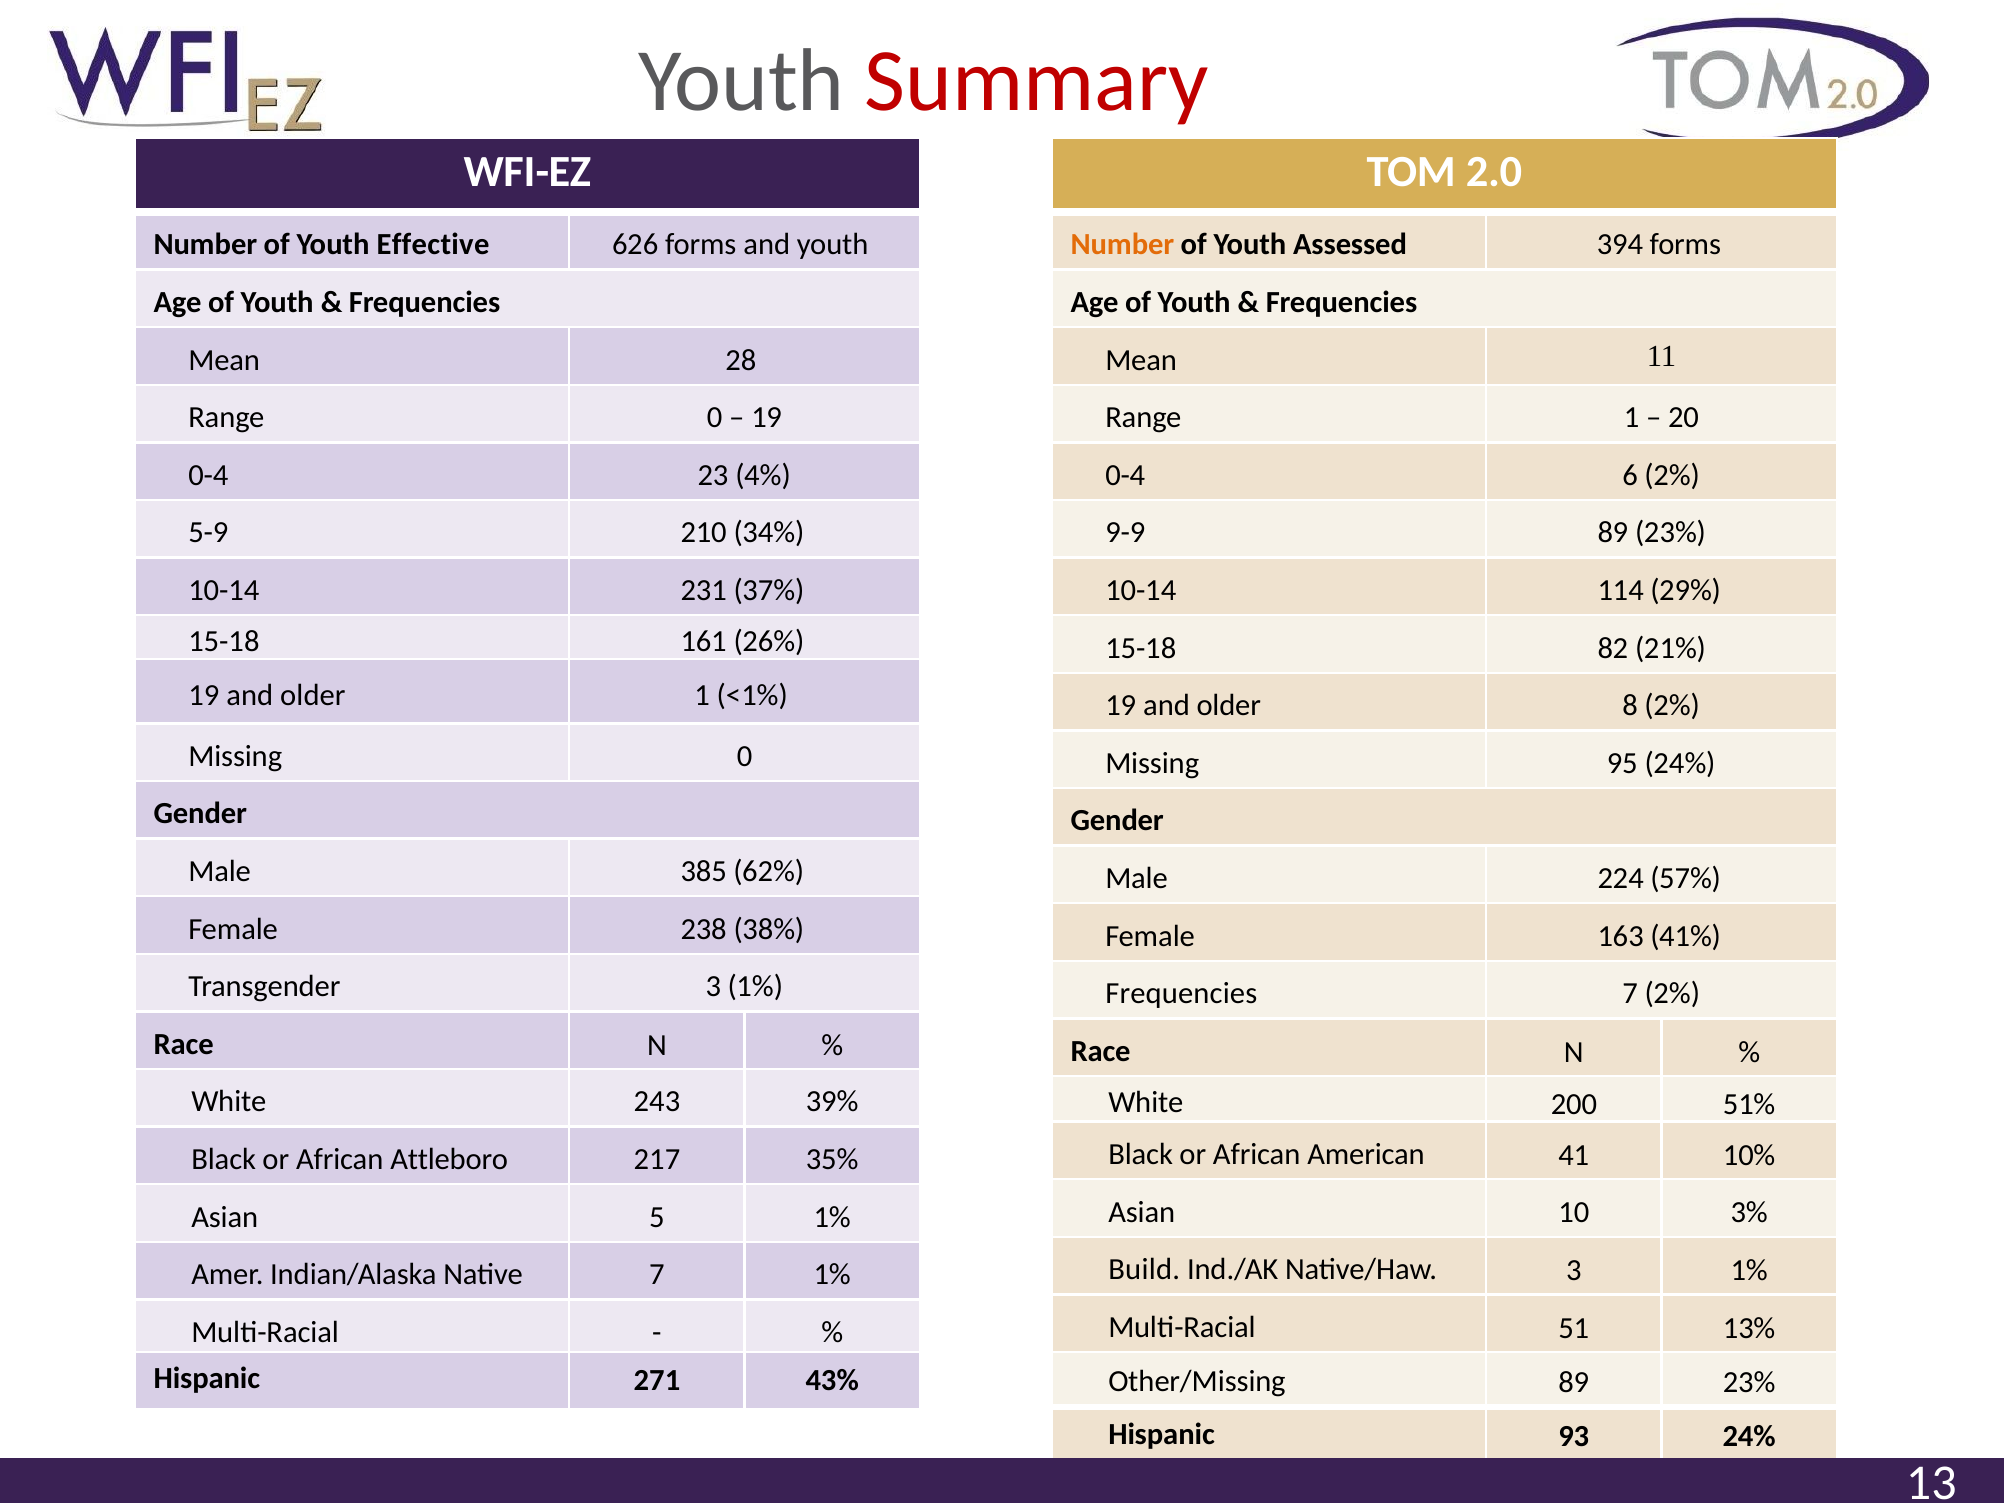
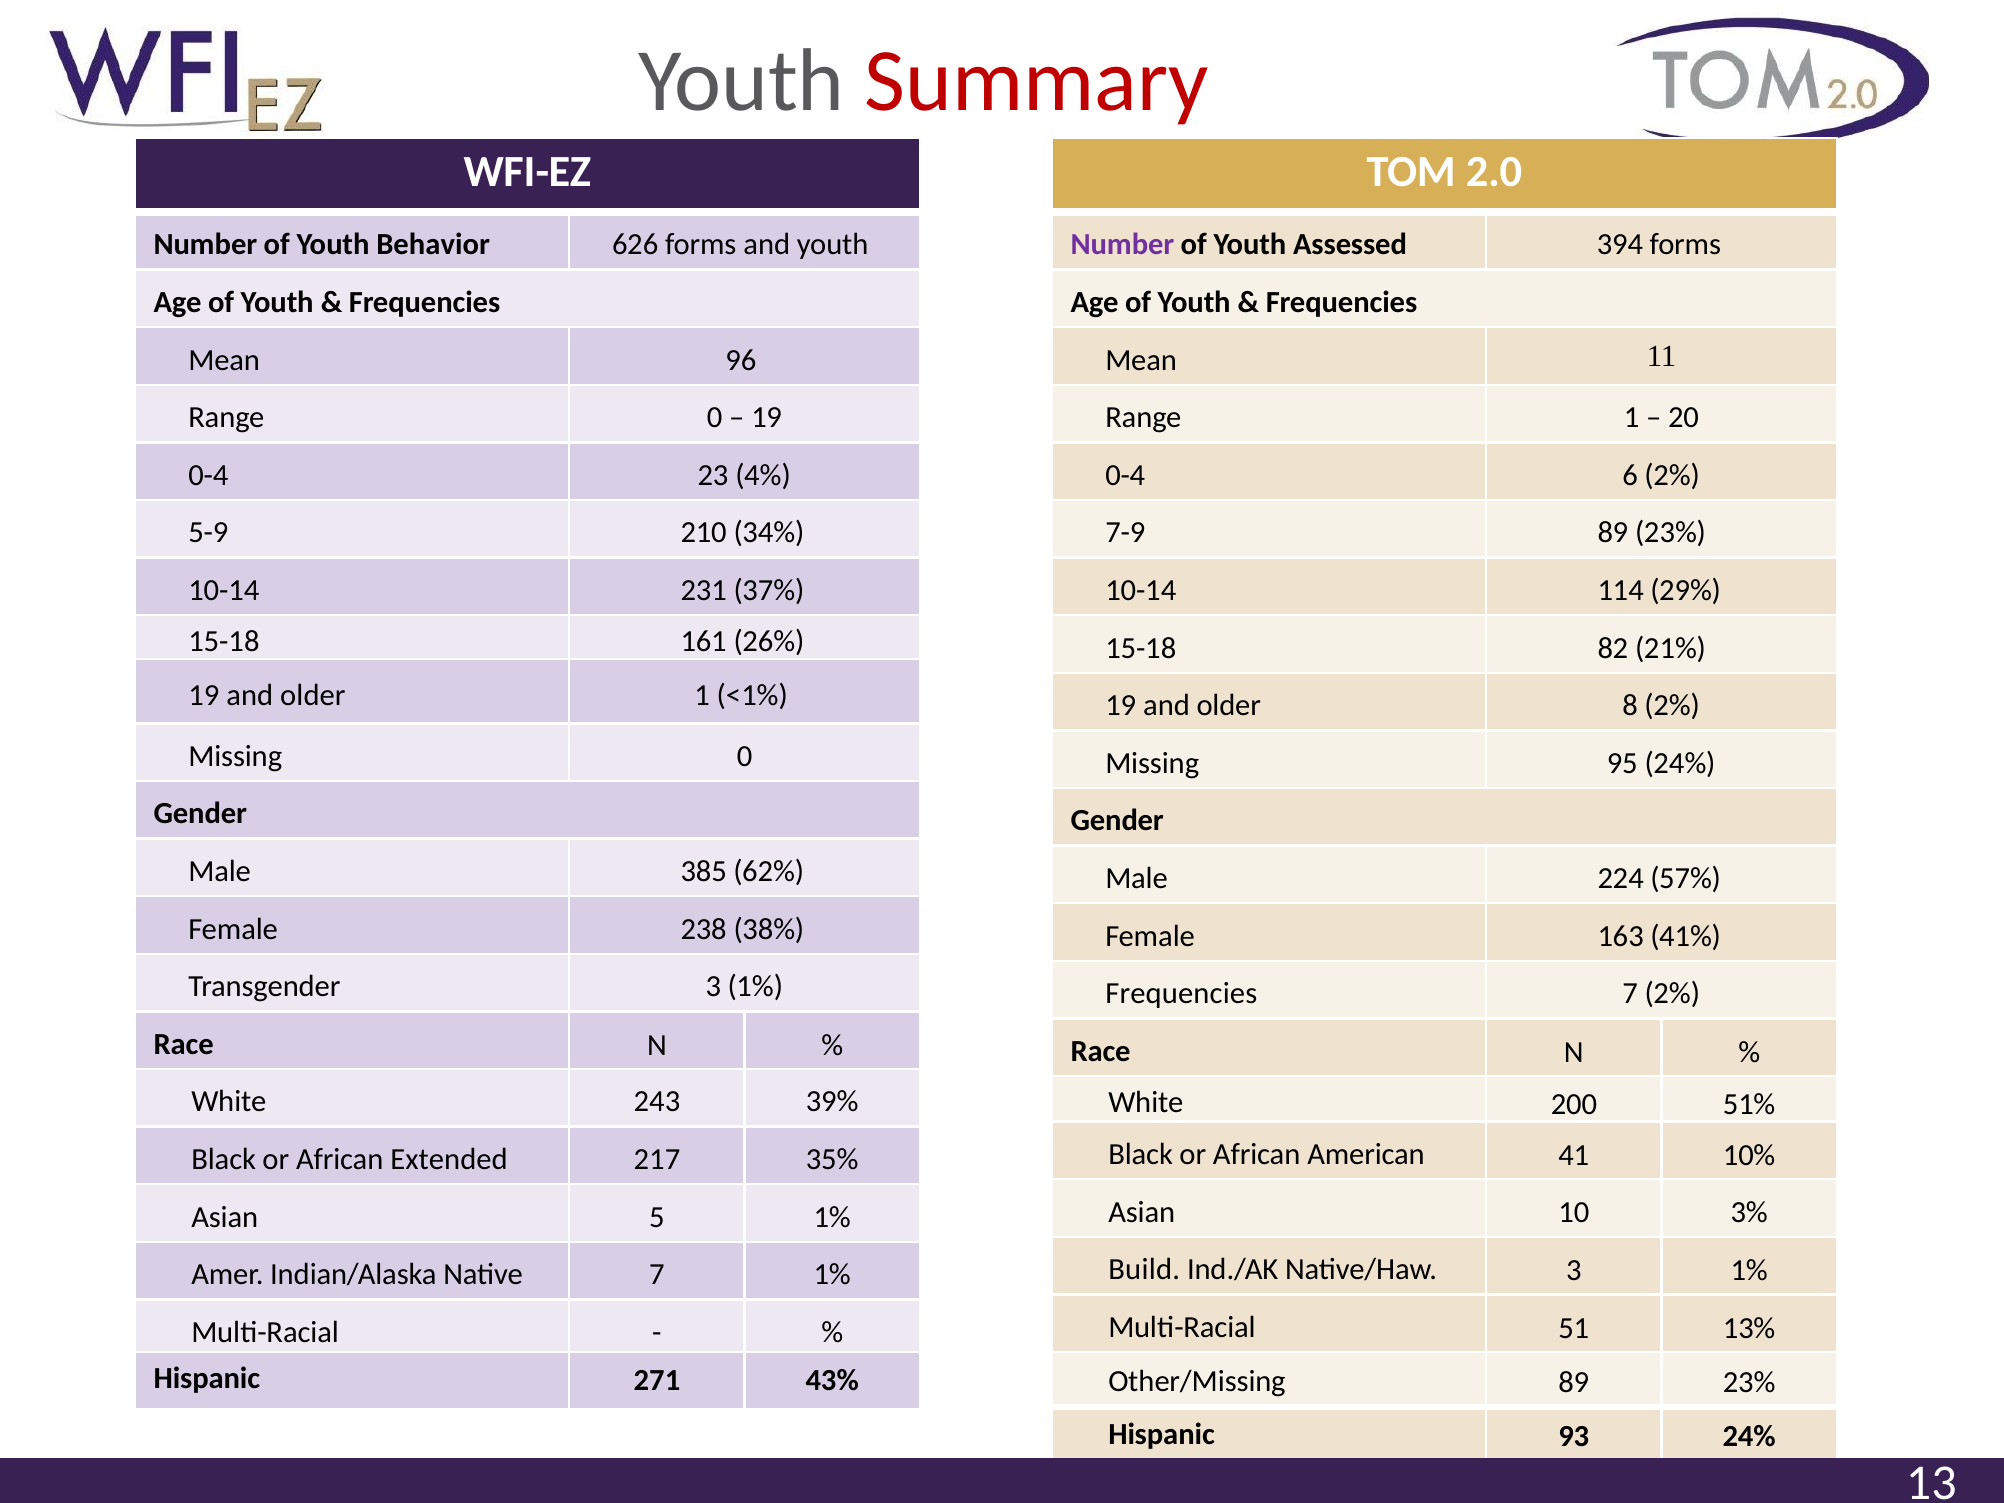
Effective: Effective -> Behavior (433, 245)
Number colour: orange -> purple (1122, 245)
28: 28 -> 96 (741, 360)
9-9: 9-9 -> 7-9 (1125, 533)
Attleboro: Attleboro -> Extended (449, 1159)
